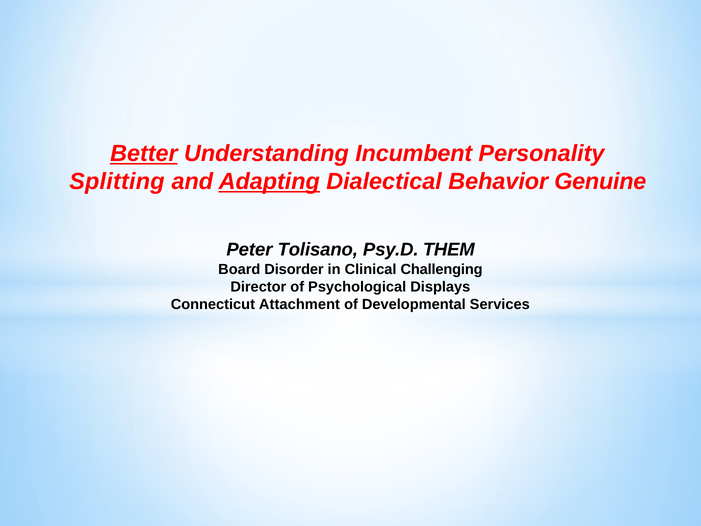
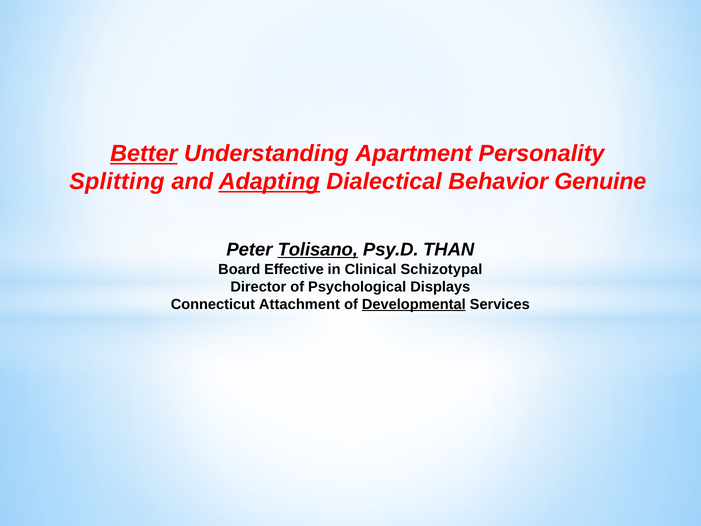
Incumbent: Incumbent -> Apartment (414, 154)
Tolisano underline: none -> present (318, 250)
THEM: THEM -> THAN (449, 250)
Disorder: Disorder -> Effective (294, 269)
Challenging: Challenging -> Schizotypal (441, 269)
Developmental underline: none -> present (414, 304)
